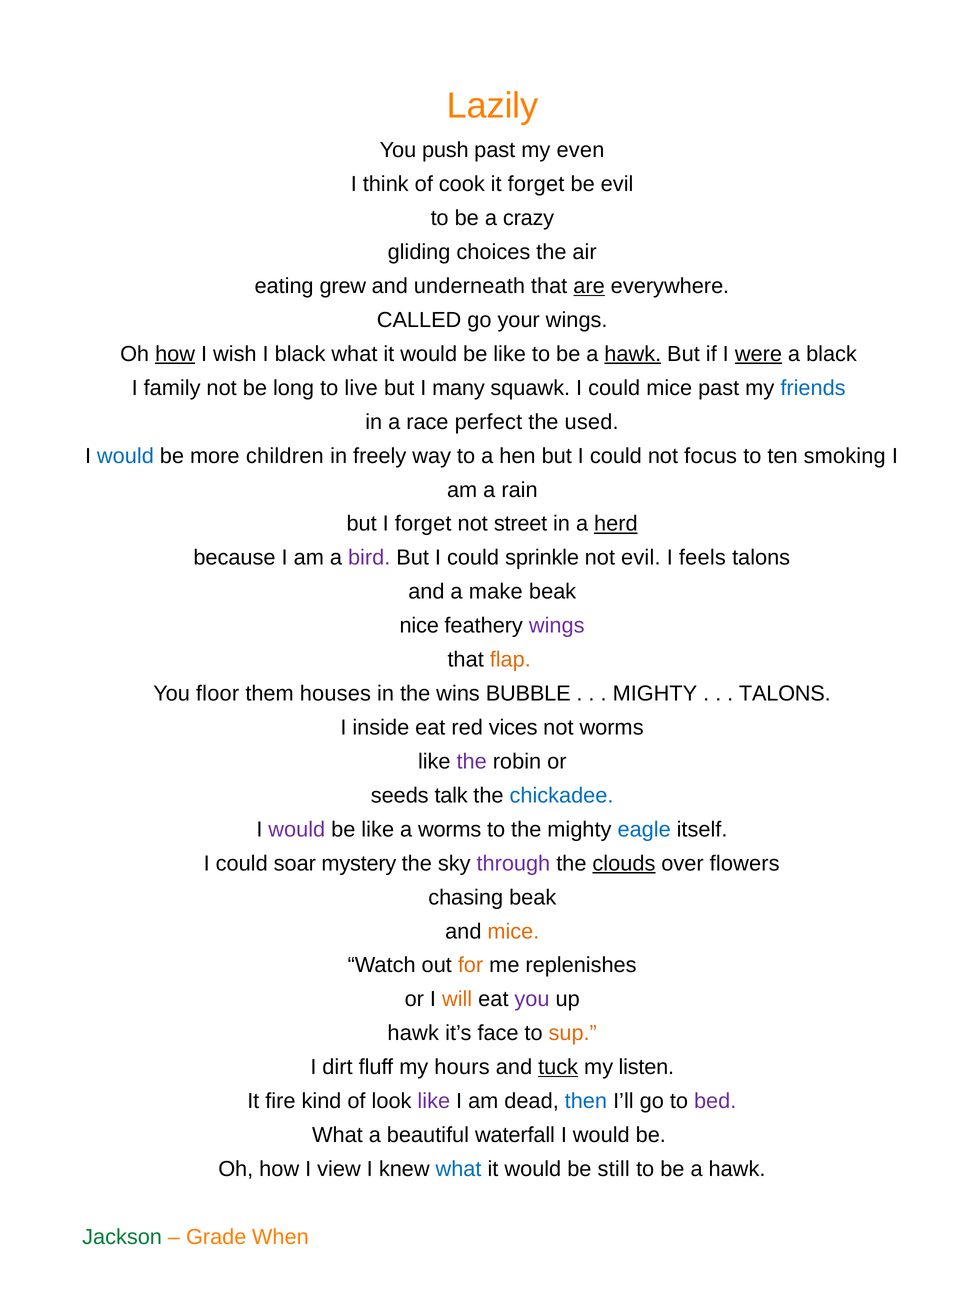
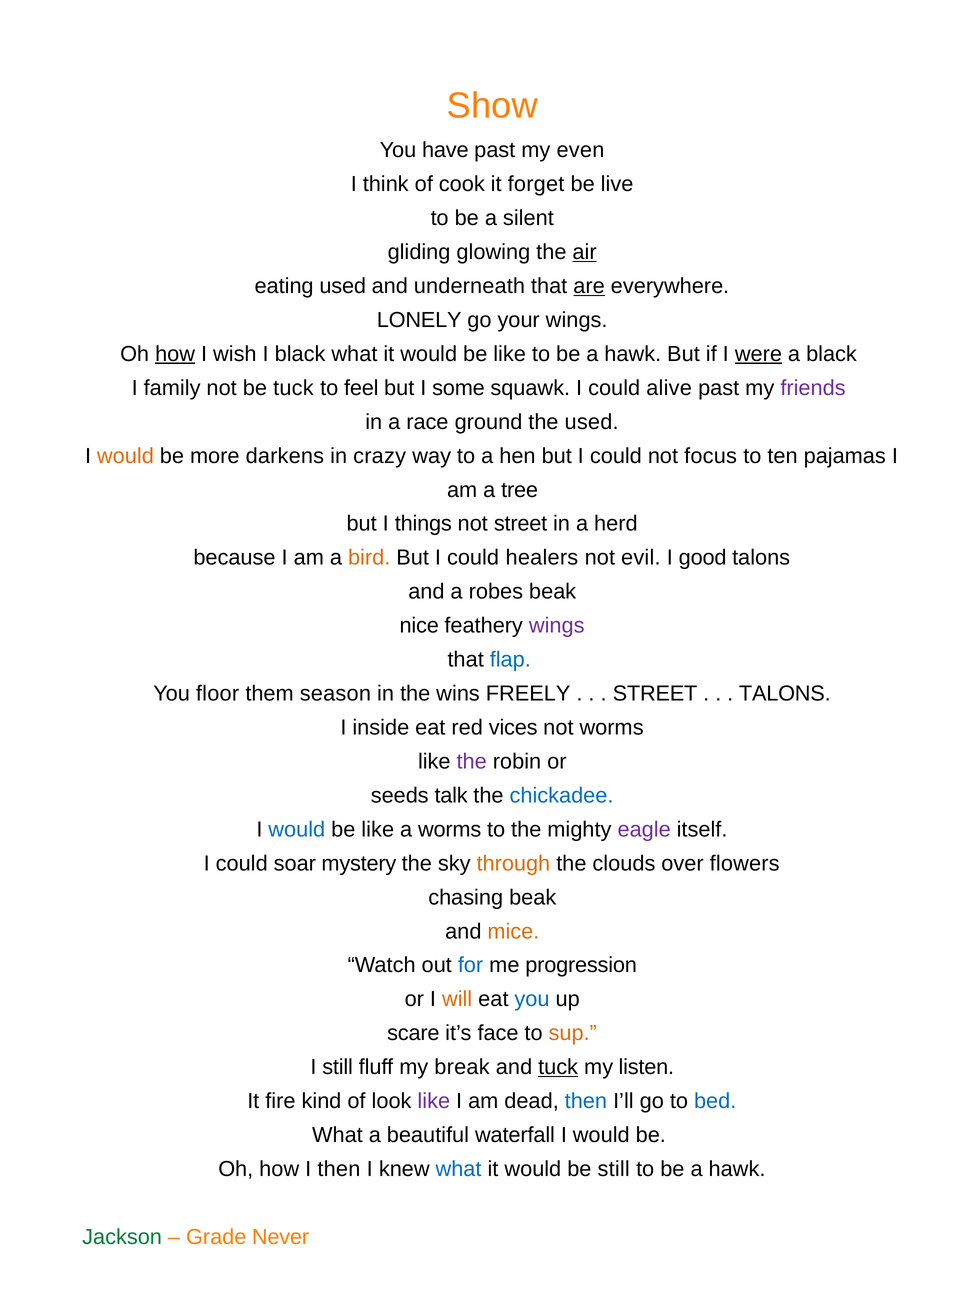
Lazily: Lazily -> Show (492, 106)
push: push -> have (445, 150)
be evil: evil -> live (617, 184)
crazy: crazy -> silent (528, 218)
choices: choices -> glowing (493, 252)
air underline: none -> present (585, 252)
eating grew: grew -> used (343, 286)
CALLED: CALLED -> LONELY (419, 320)
hawk underline: present -> none (633, 354)
be long: long -> tuck (293, 388)
live: live -> feel (361, 388)
many: many -> some (458, 388)
could mice: mice -> alive (669, 388)
friends colour: blue -> purple (813, 388)
perfect: perfect -> ground (489, 422)
would colour: blue -> orange (125, 456)
children: children -> darkens (285, 456)
freely: freely -> crazy (380, 456)
smoking: smoking -> pajamas (845, 456)
rain: rain -> tree (520, 490)
I forget: forget -> things (423, 524)
herd underline: present -> none (616, 524)
bird colour: purple -> orange (369, 558)
sprinkle: sprinkle -> healers (542, 558)
feels: feels -> good (703, 558)
make: make -> robes (496, 592)
flap colour: orange -> blue (510, 659)
houses: houses -> season (335, 693)
BUBBLE: BUBBLE -> FREELY (528, 693)
MIGHTY: MIGHTY -> STREET (655, 693)
would colour: purple -> blue (297, 829)
eagle colour: blue -> purple (644, 829)
through colour: purple -> orange (513, 863)
clouds underline: present -> none (624, 863)
for colour: orange -> blue (471, 965)
replenishes: replenishes -> progression (581, 965)
you colour: purple -> blue (532, 999)
hawk: hawk -> scare (413, 1033)
I dirt: dirt -> still (338, 1067)
hours: hours -> break (462, 1067)
bed colour: purple -> blue (715, 1101)
I view: view -> then (339, 1169)
When: When -> Never (280, 1237)
